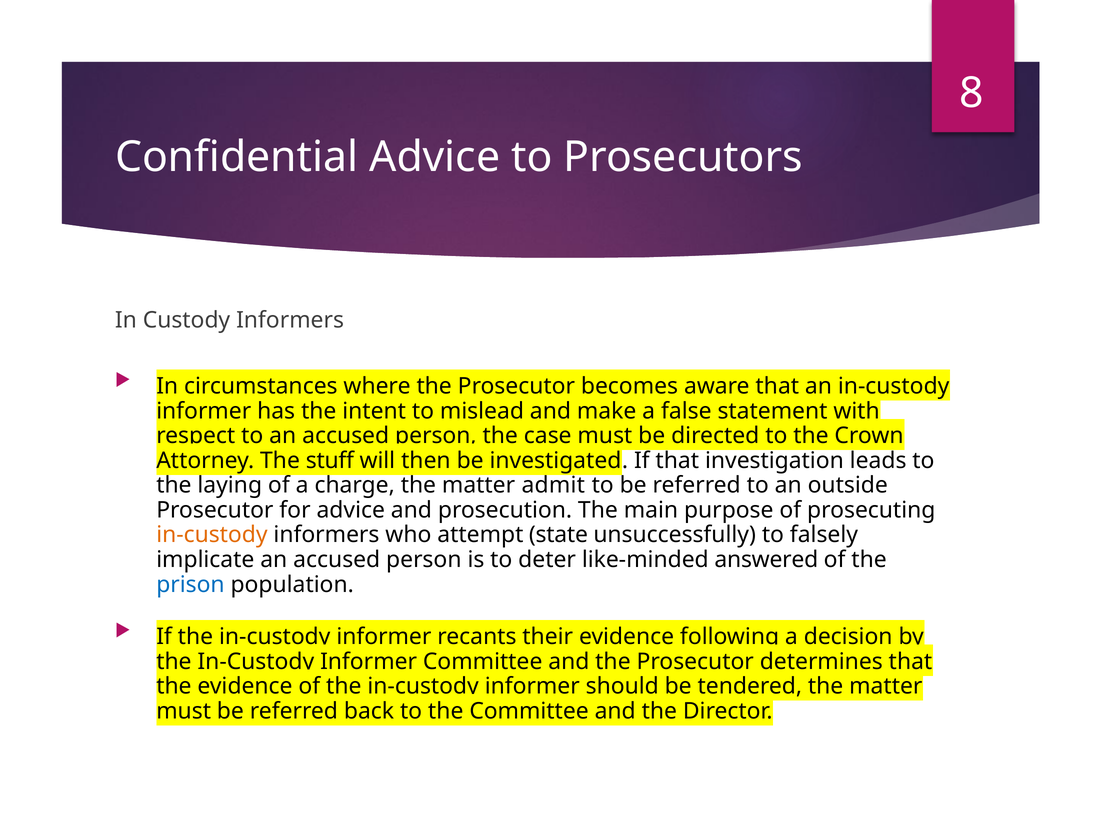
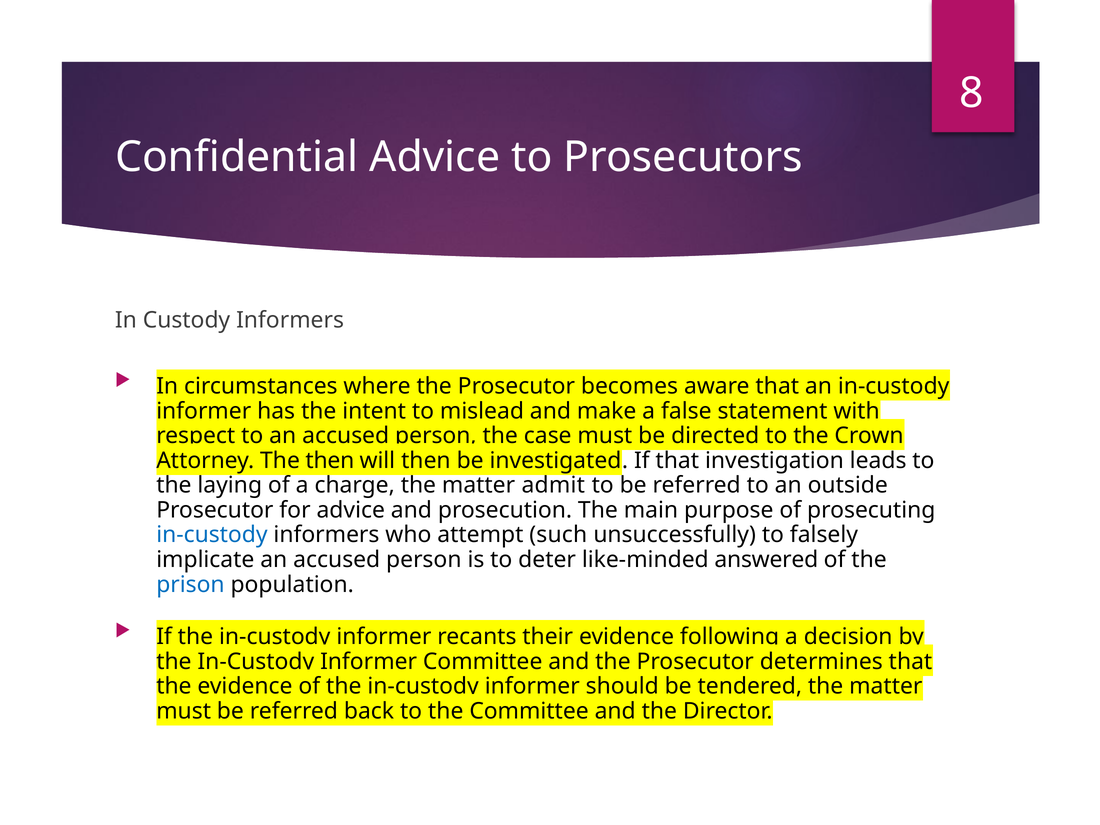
The stuff: stuff -> then (330, 461)
in-custody colour: orange -> blue (212, 535)
state: state -> such (558, 535)
